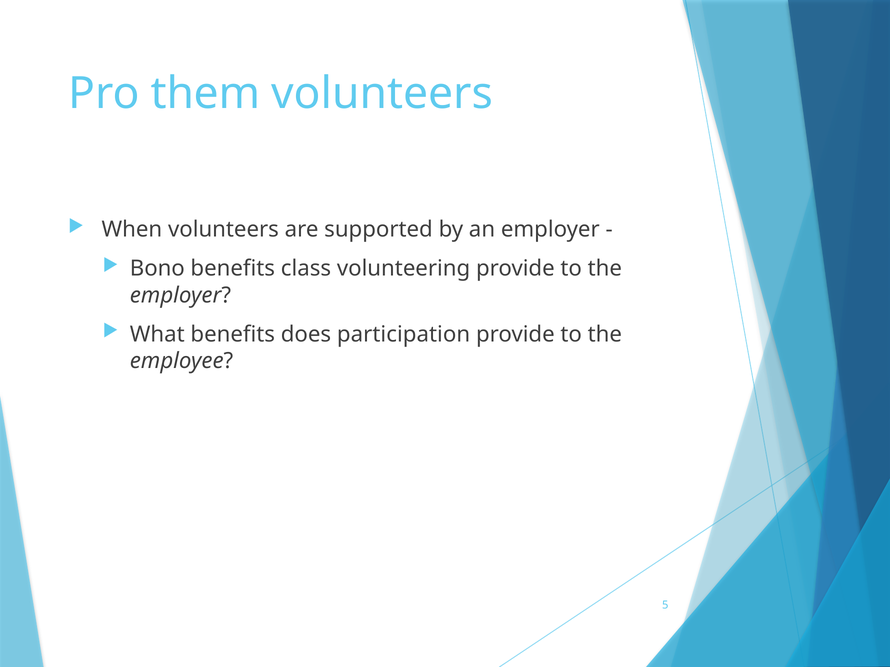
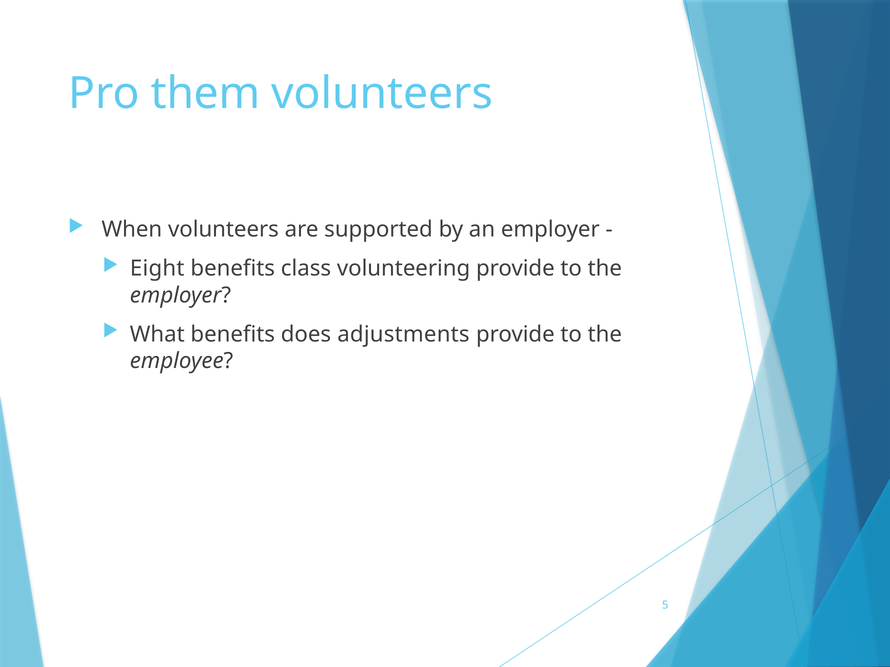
Bono: Bono -> Eight (157, 269)
participation: participation -> adjustments (403, 335)
